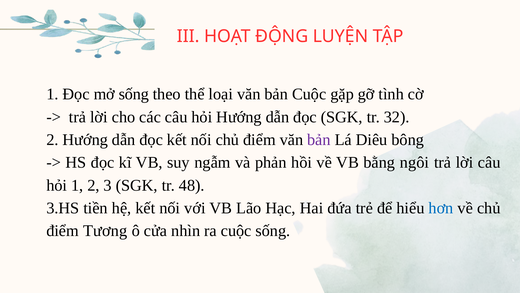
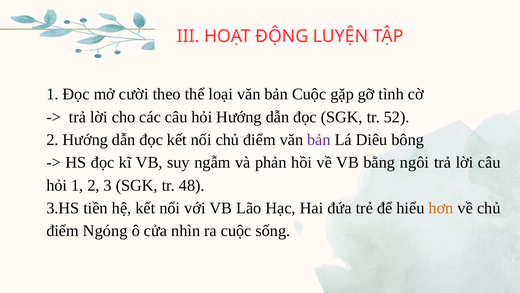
mở sống: sống -> cười (134, 94)
32: 32 -> 52 (397, 117)
hơn colour: blue -> orange (441, 208)
Tương: Tương -> Ngóng (105, 231)
